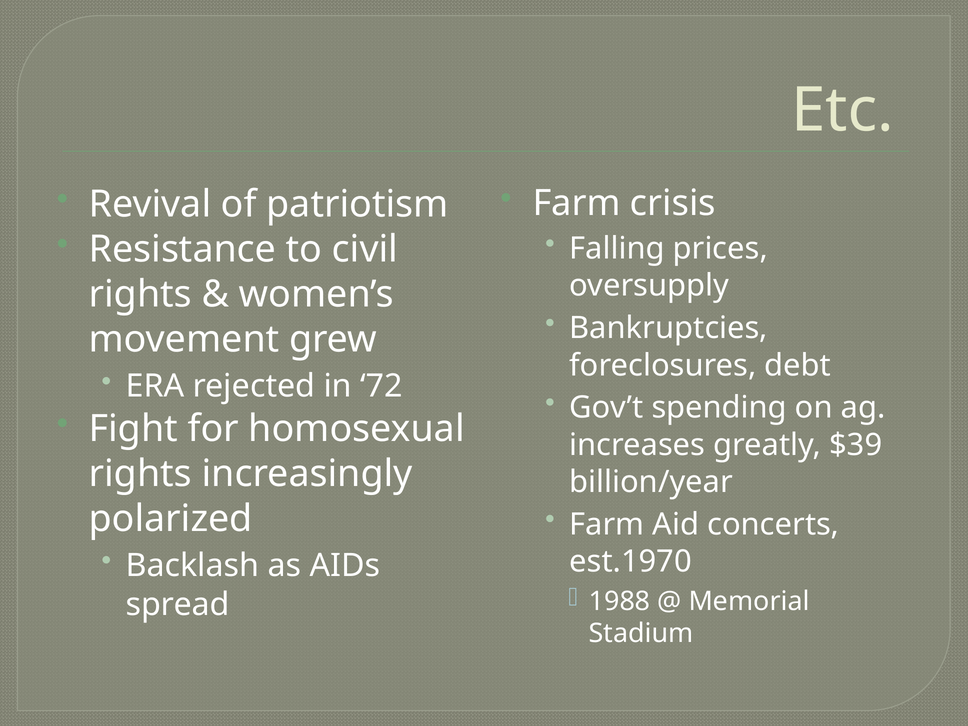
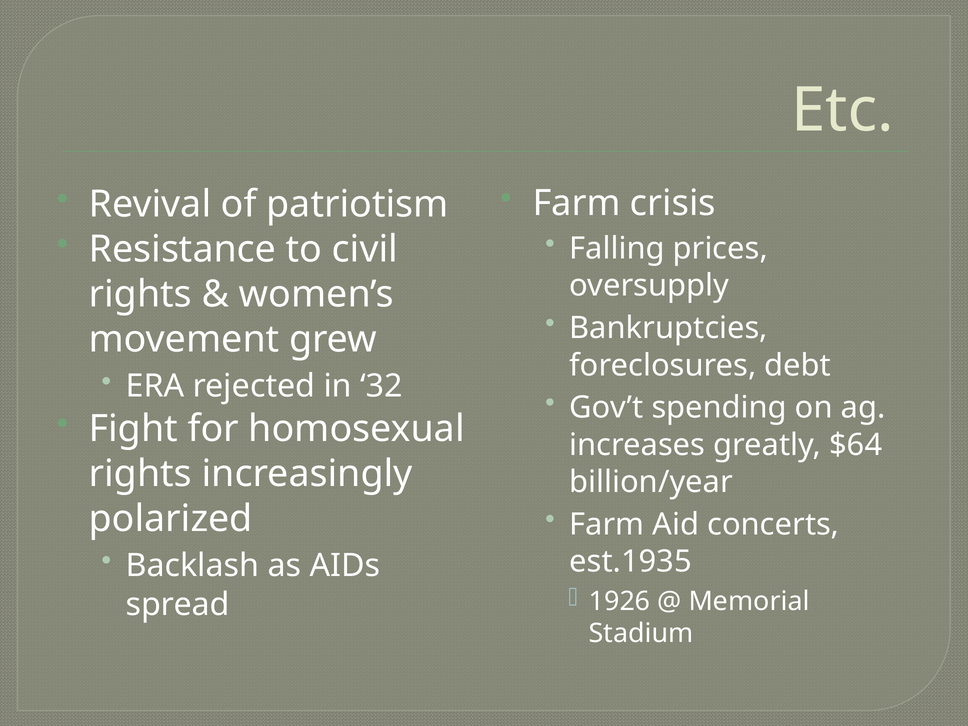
72: 72 -> 32 (381, 386)
$39: $39 -> $64 (856, 445)
est.1970: est.1970 -> est.1935 (631, 561)
1988: 1988 -> 1926 (620, 601)
